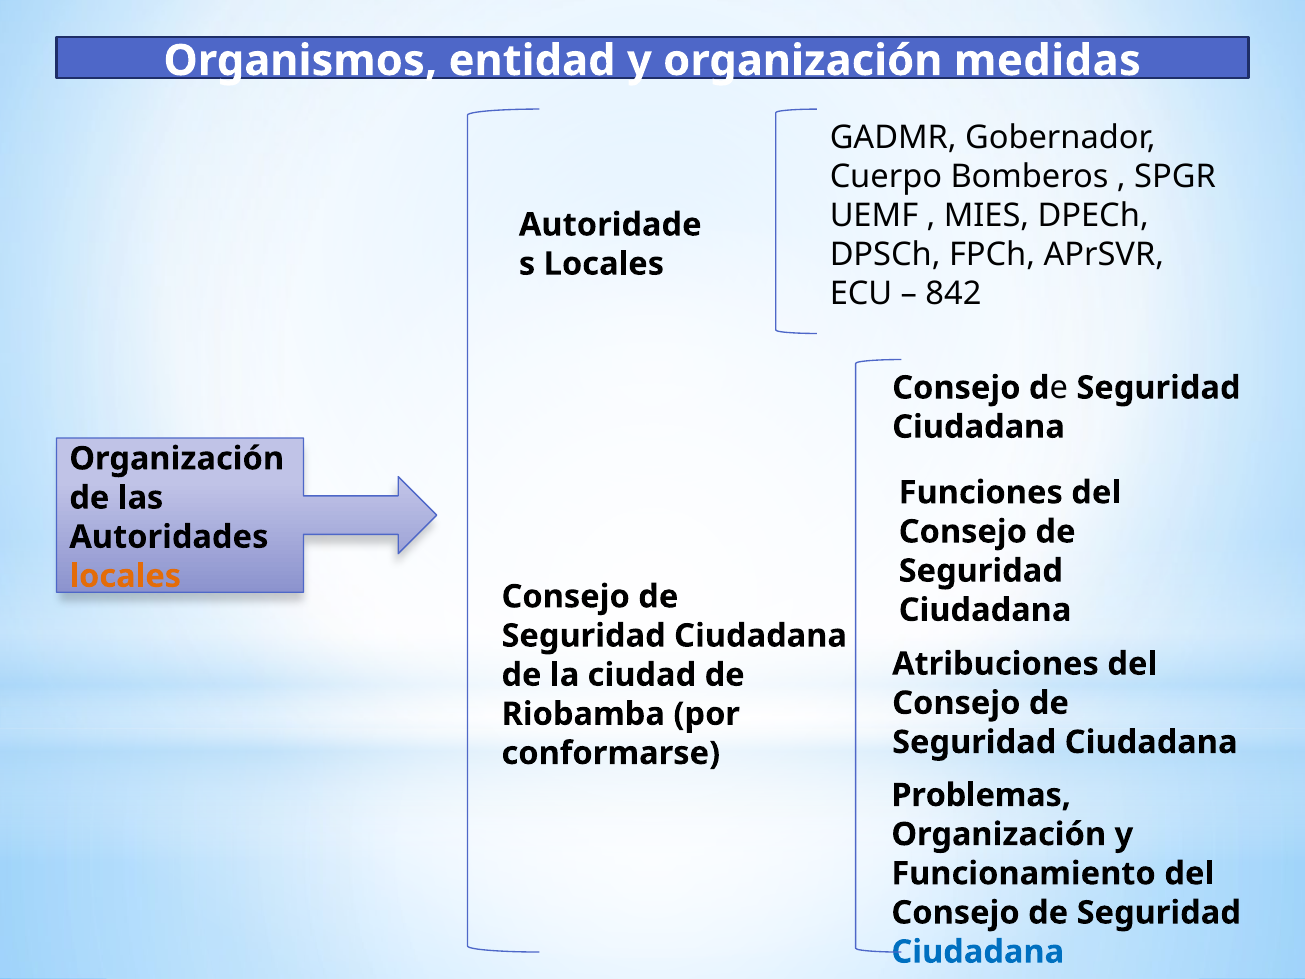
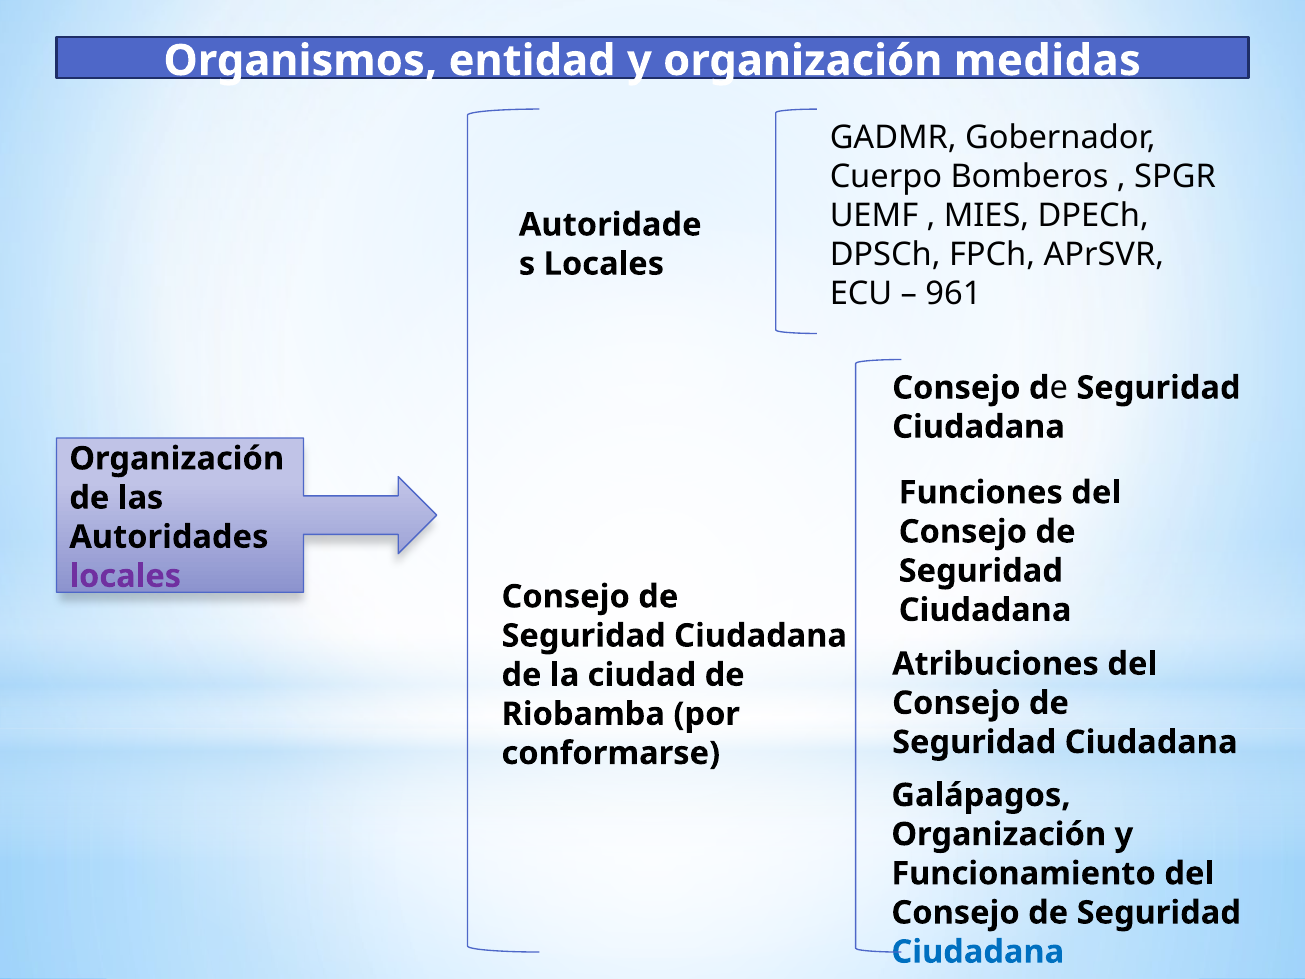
842: 842 -> 961 (953, 294)
locales colour: orange -> purple (125, 576)
Problemas: Problemas -> Galápagos (981, 795)
